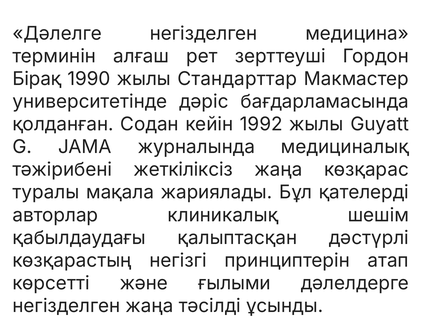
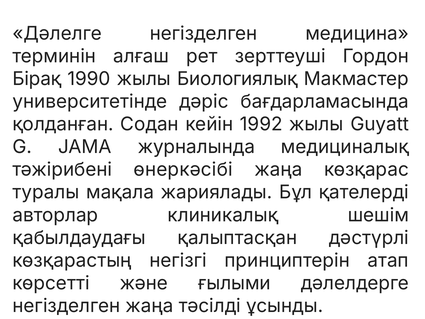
Стандарттар: Стандарттар -> Биологиялық (237, 79)
жеткіліксіз: жеткіліксіз -> өнеркәсібі (183, 170)
